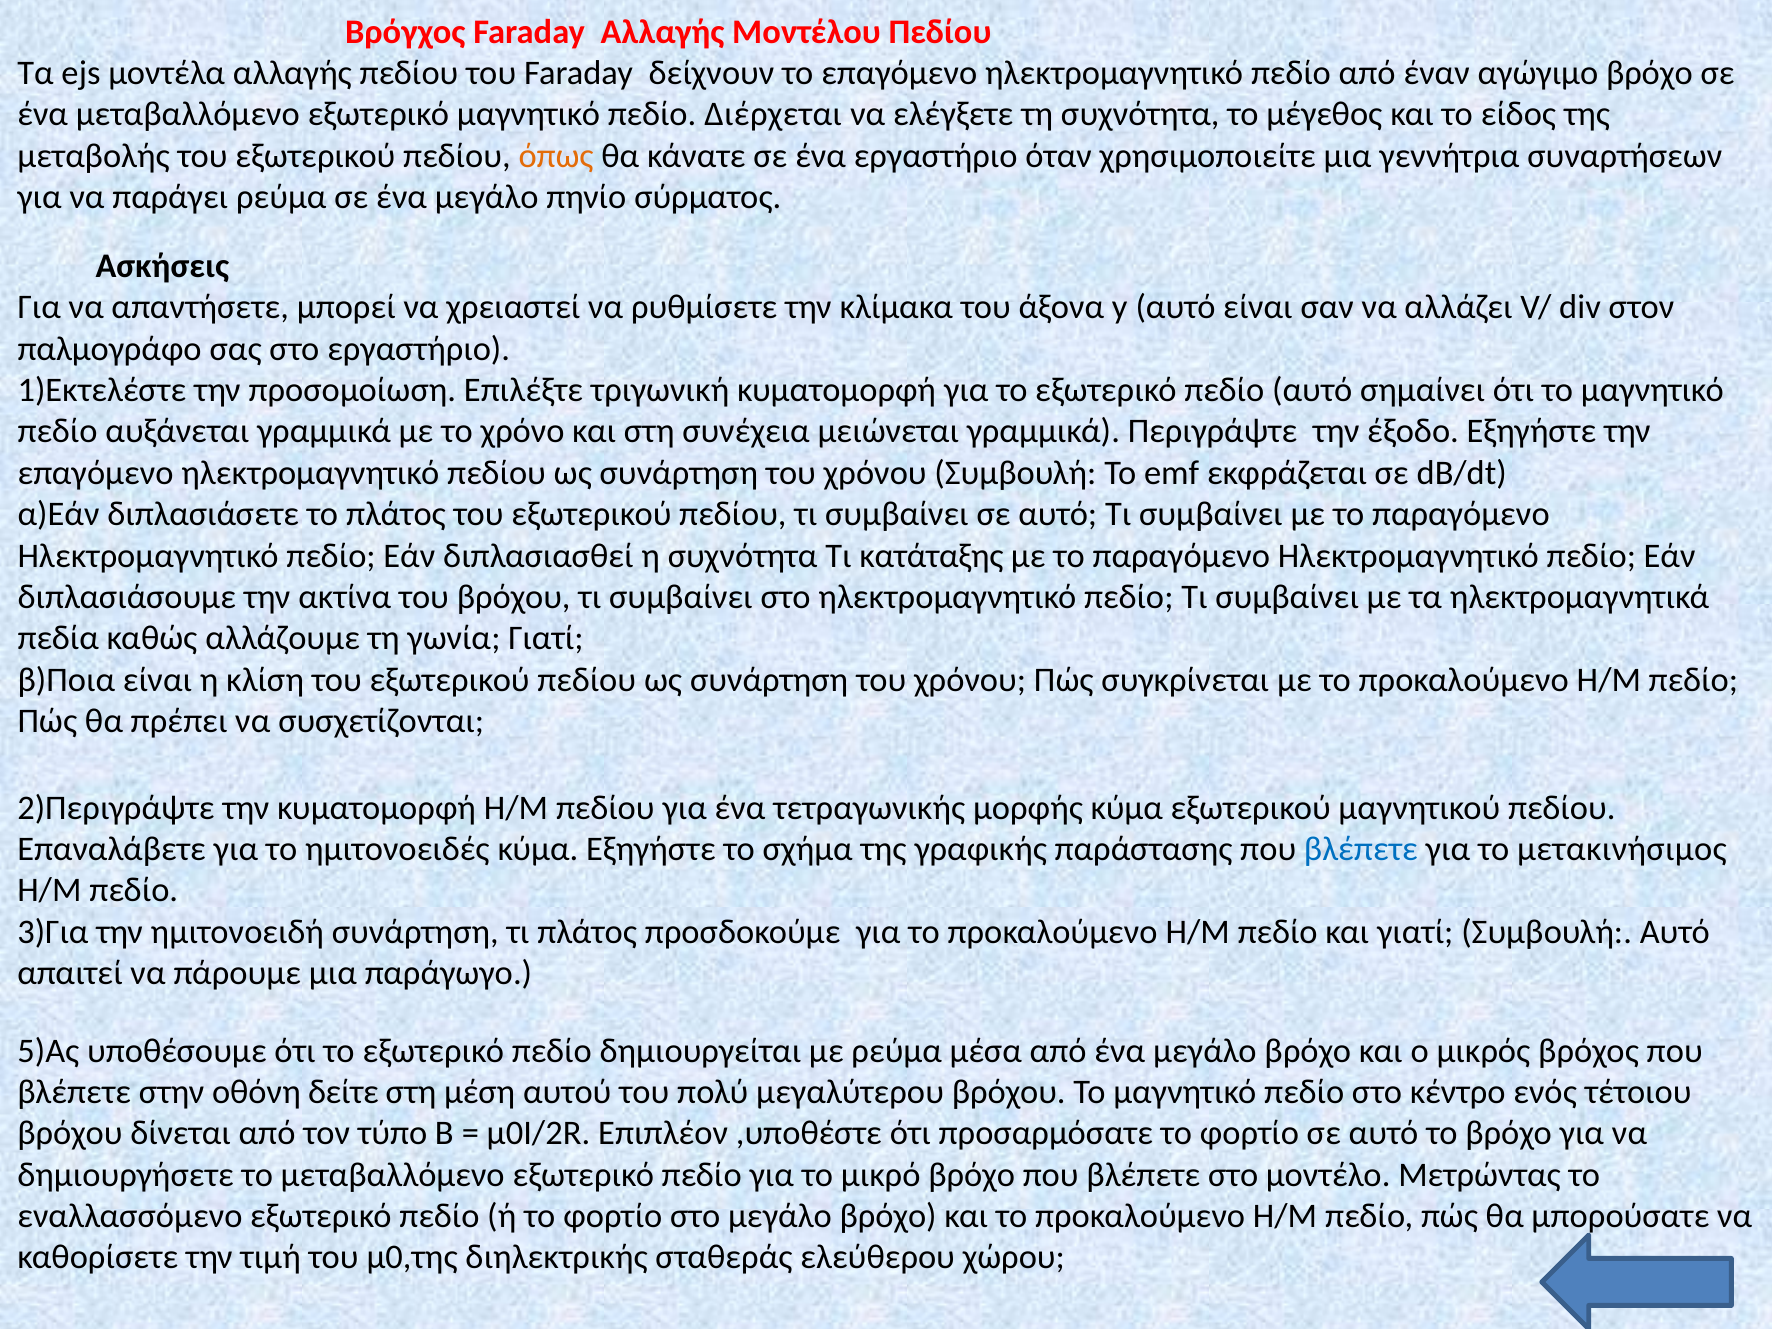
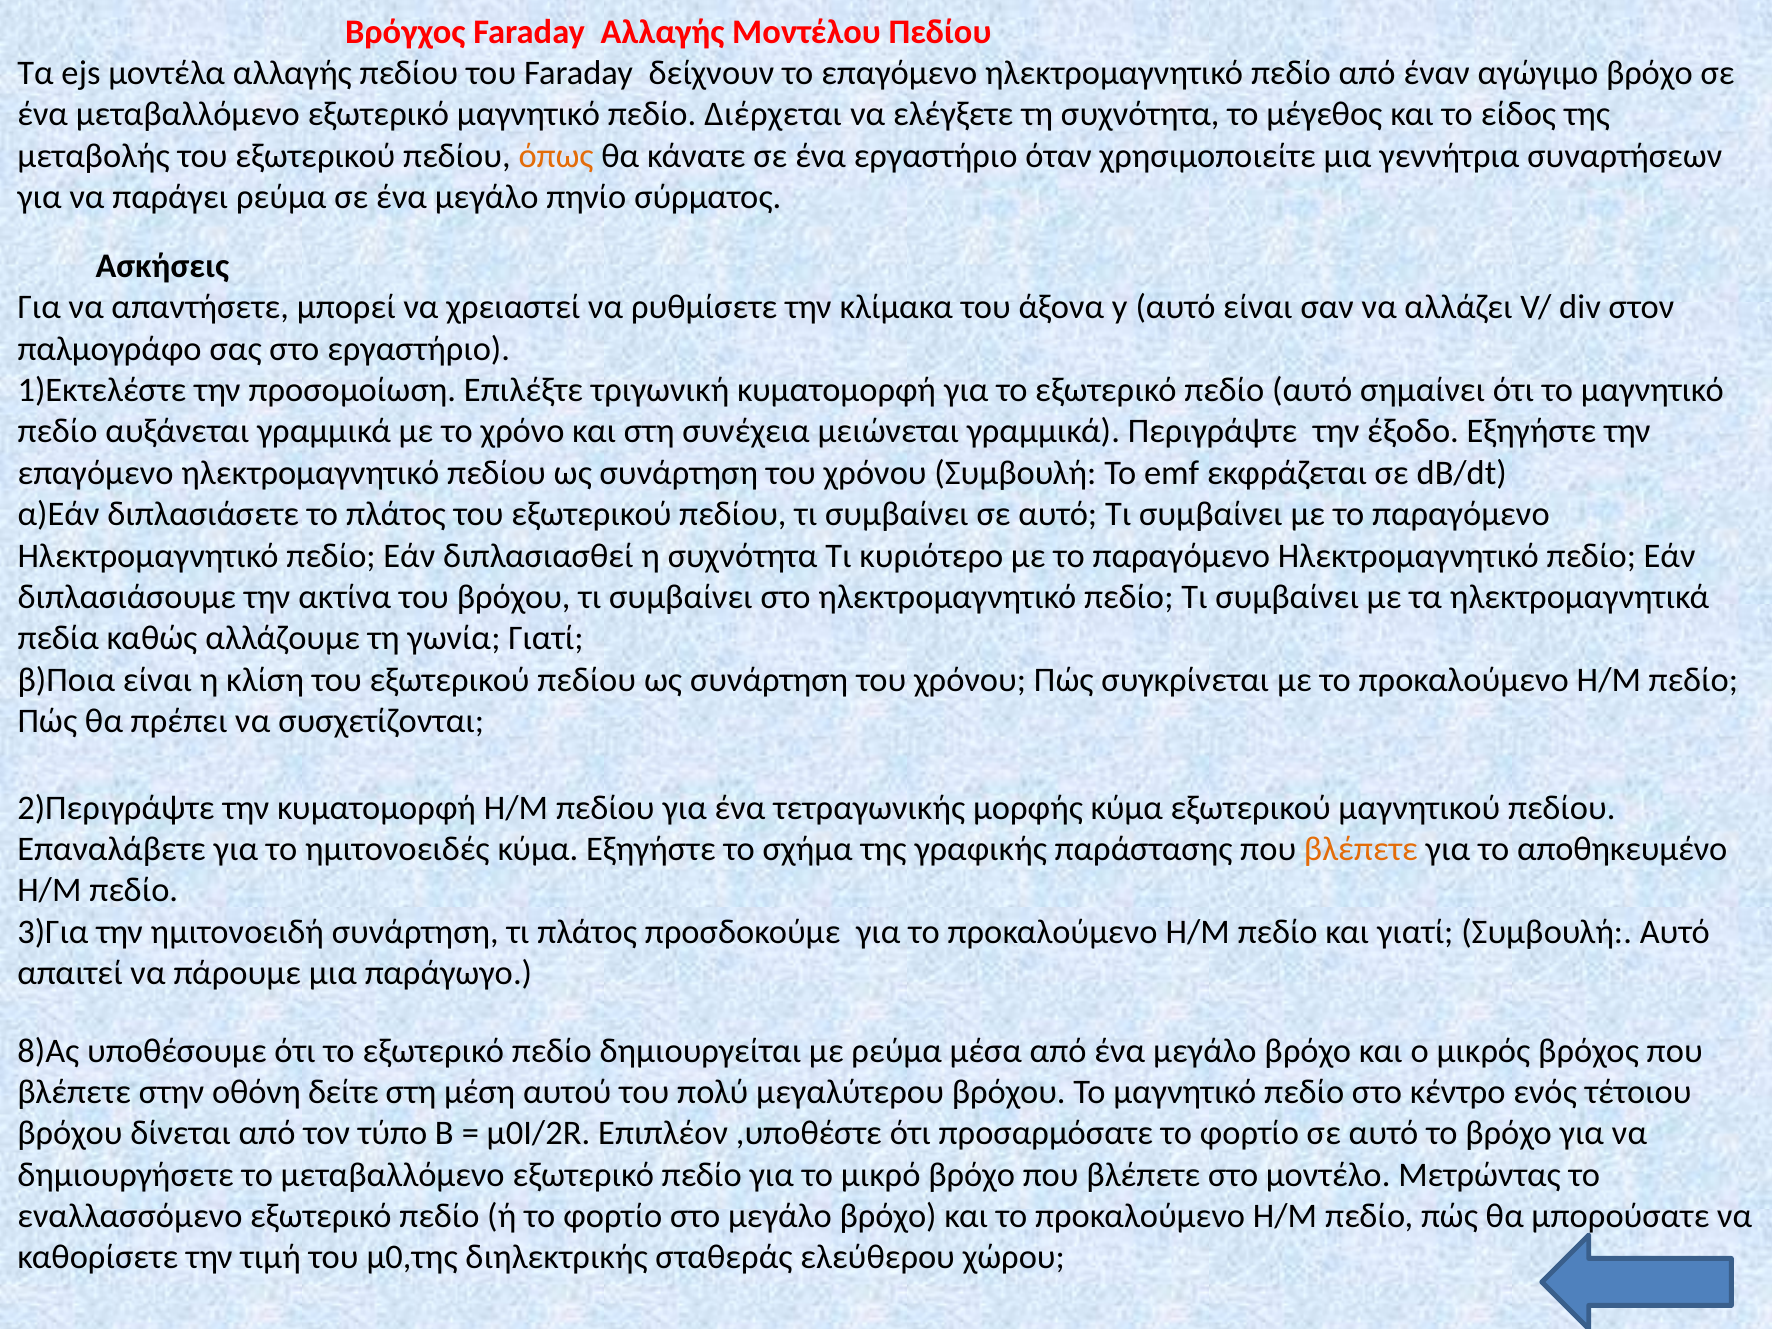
κατάταξης: κατάταξης -> κυριότερο (931, 556)
βλέπετε colour: blue -> orange (1361, 849)
μετακινήσιμος: μετακινήσιμος -> αποθηκευμένο (1622, 849)
5)Ας: 5)Ας -> 8)Ας (48, 1051)
